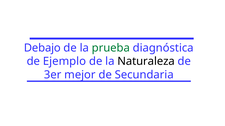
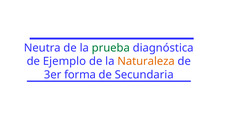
Debajo: Debajo -> Neutra (42, 48)
Naturaleza colour: black -> orange (146, 62)
mejor: mejor -> forma (80, 75)
